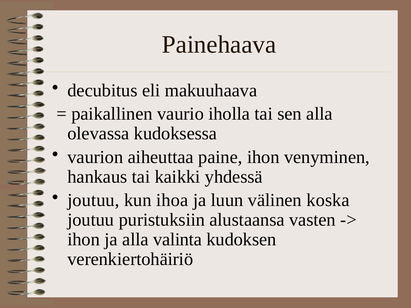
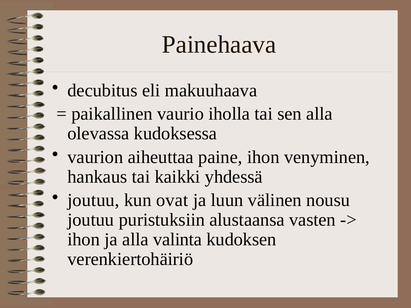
ihoa: ihoa -> ovat (172, 200)
koska: koska -> nousu (328, 200)
